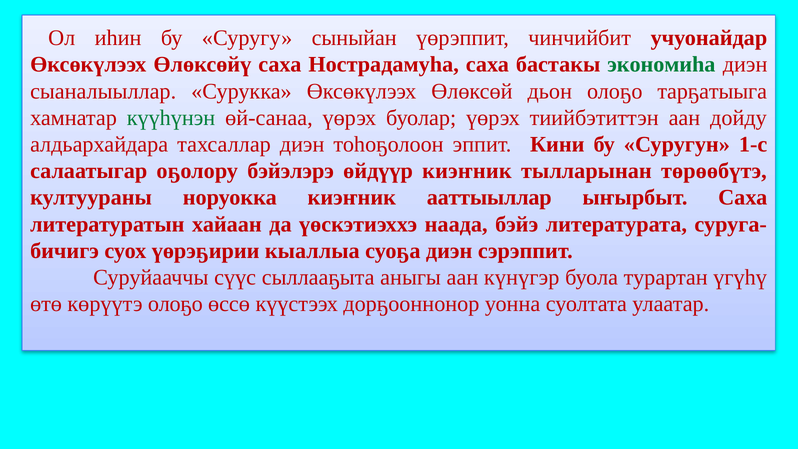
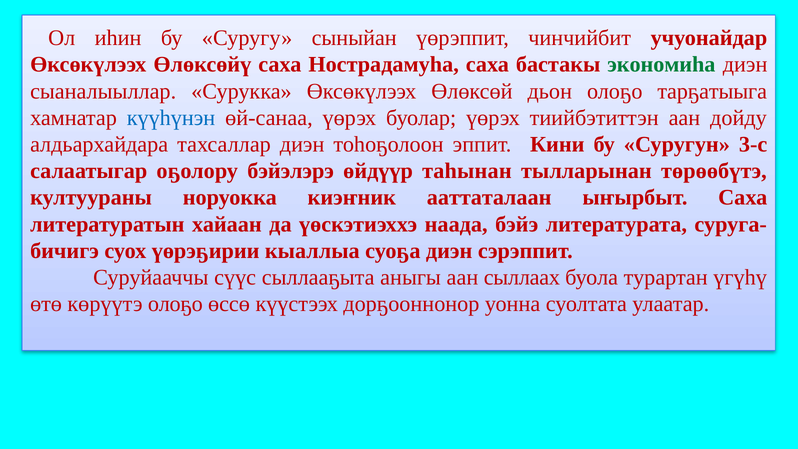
күүһүнэн colour: green -> blue (171, 118)
1-с: 1-с -> 3-с (753, 144)
өйдүүр киэҥник: киэҥник -> таһынан (467, 171)
ааттыыллар: ааттыыллар -> ааттаталаан (489, 198)
күнүгэр: күнүгэр -> сыллаах (522, 277)
